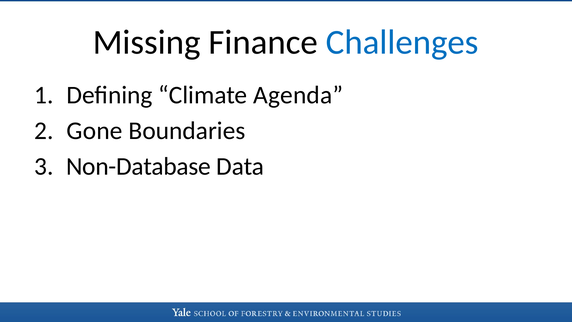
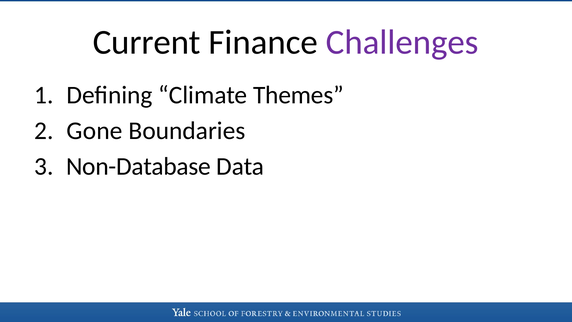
Missing: Missing -> Current (147, 42)
Challenges colour: blue -> purple (402, 42)
Agenda: Agenda -> Themes (298, 95)
